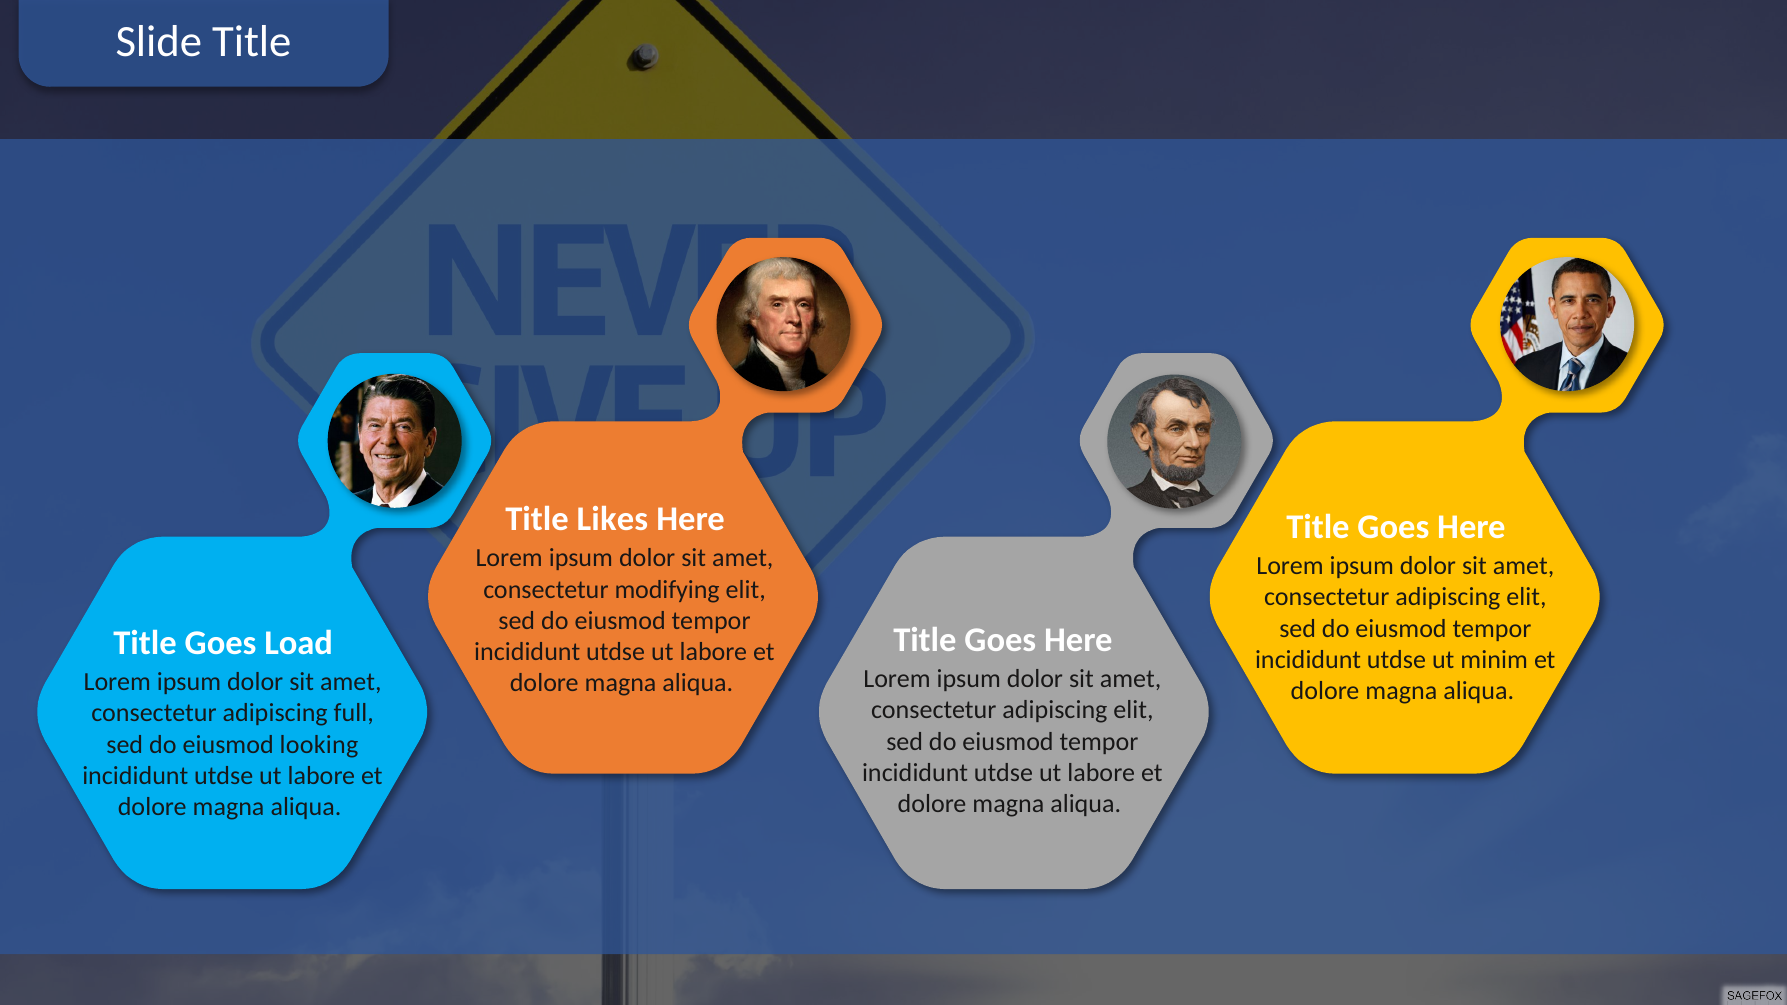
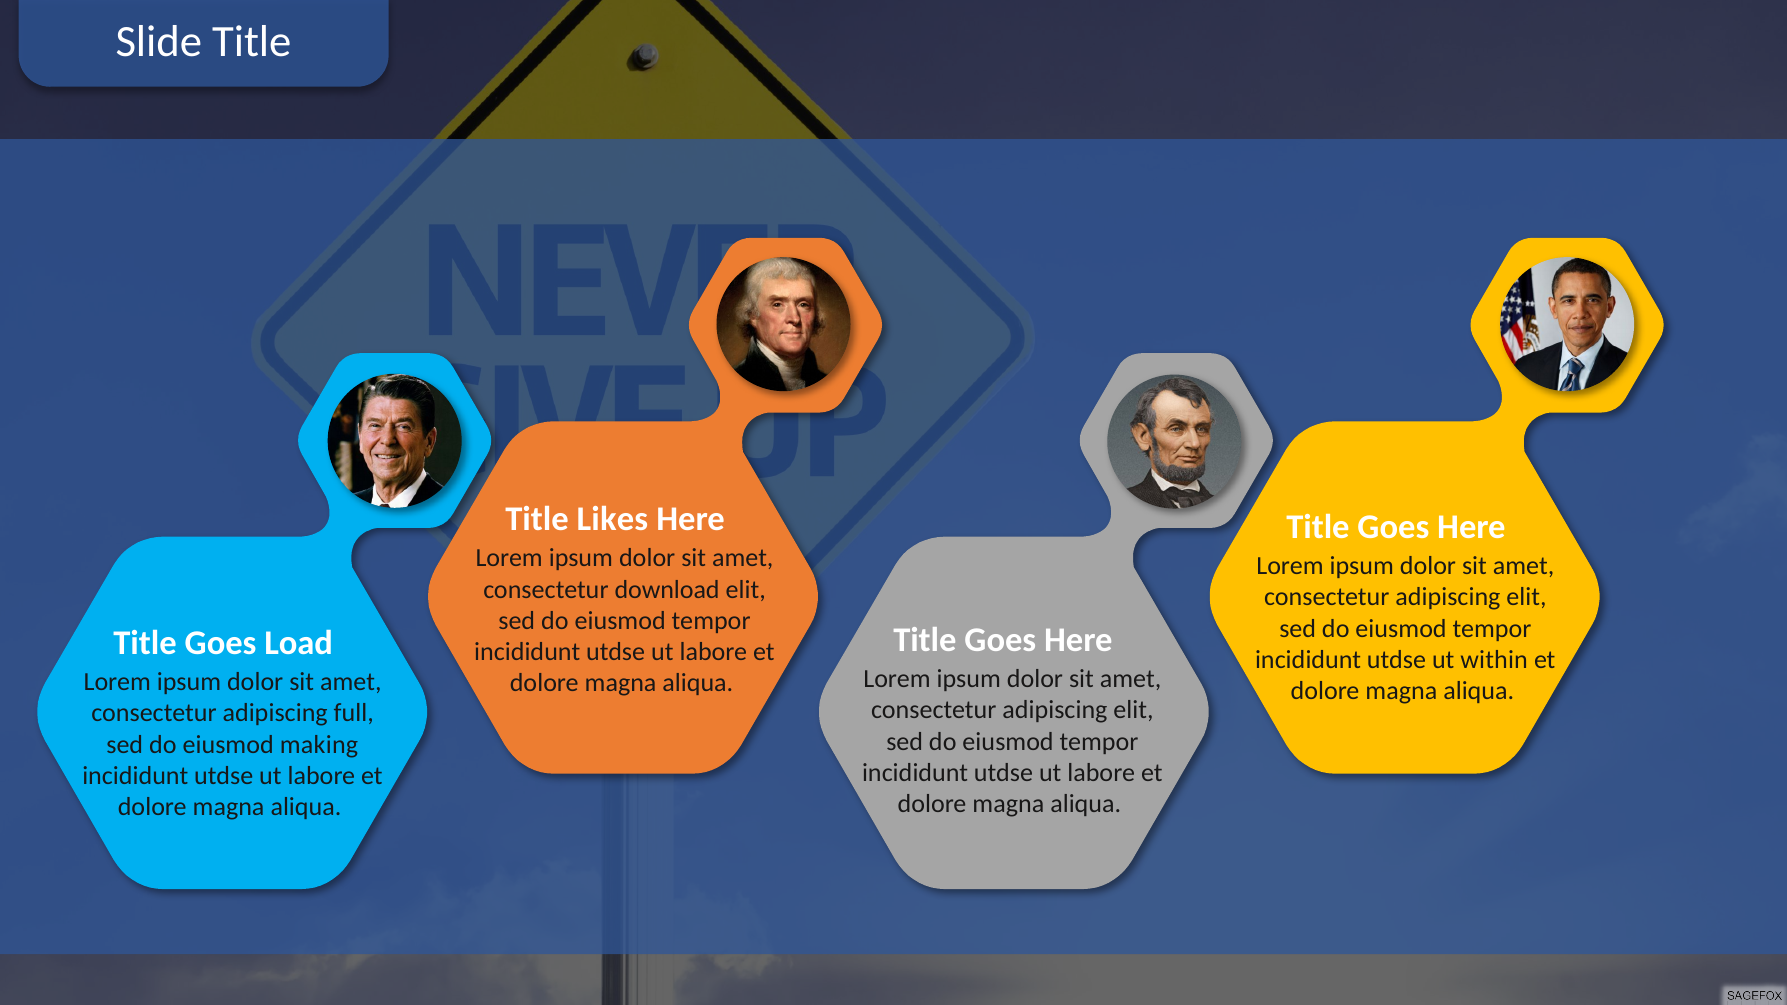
modifying: modifying -> download (667, 590)
minim: minim -> within (1494, 660)
looking: looking -> making (319, 745)
